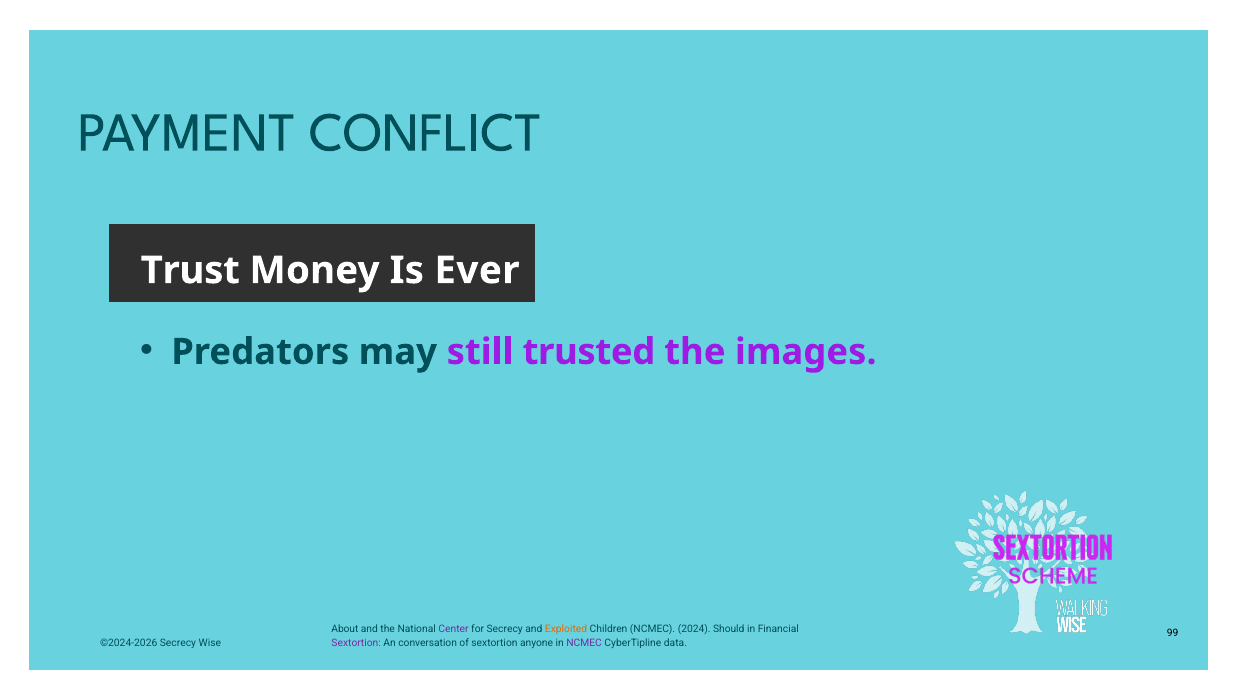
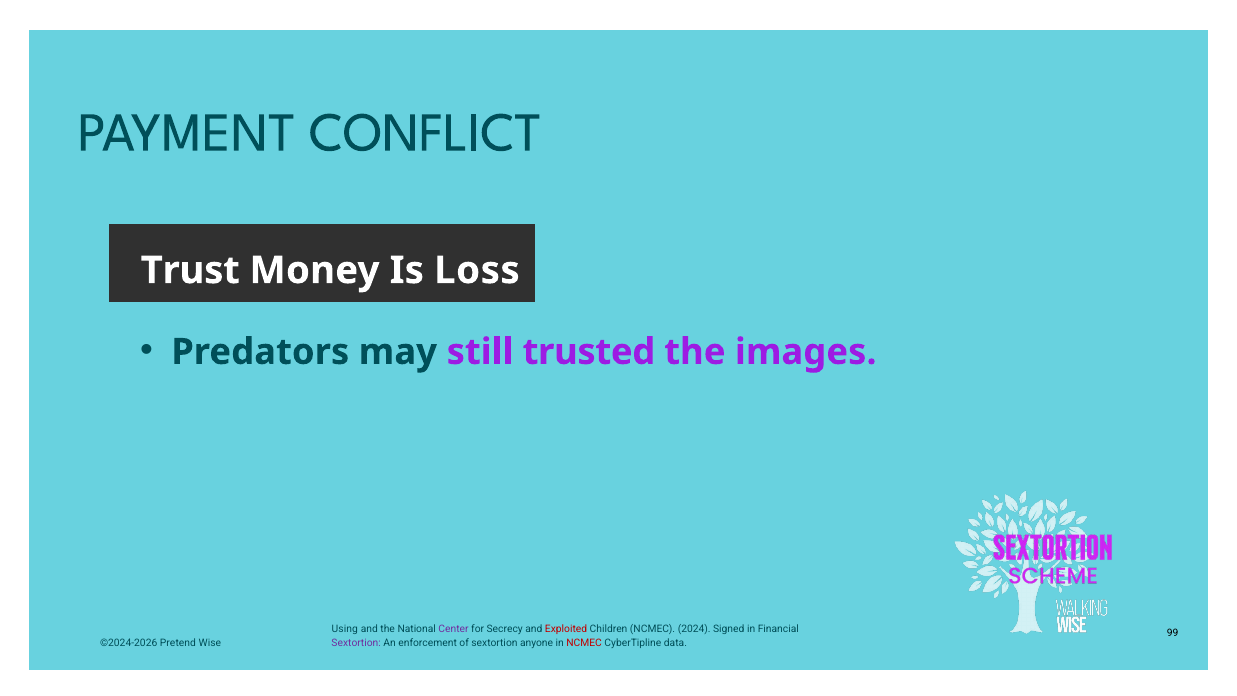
Ever: Ever -> Loss (477, 270)
About: About -> Using (345, 629)
Exploited colour: orange -> red (566, 629)
Should: Should -> Signed (729, 629)
©2024-2026 Secrecy: Secrecy -> Pretend (178, 643)
conversation: conversation -> enforcement (428, 643)
NCMEC colour: purple -> red (584, 643)
